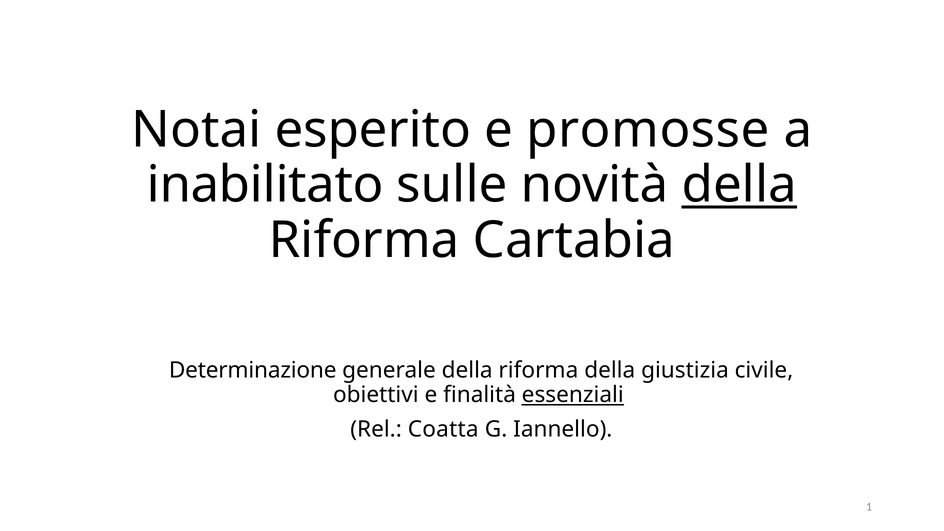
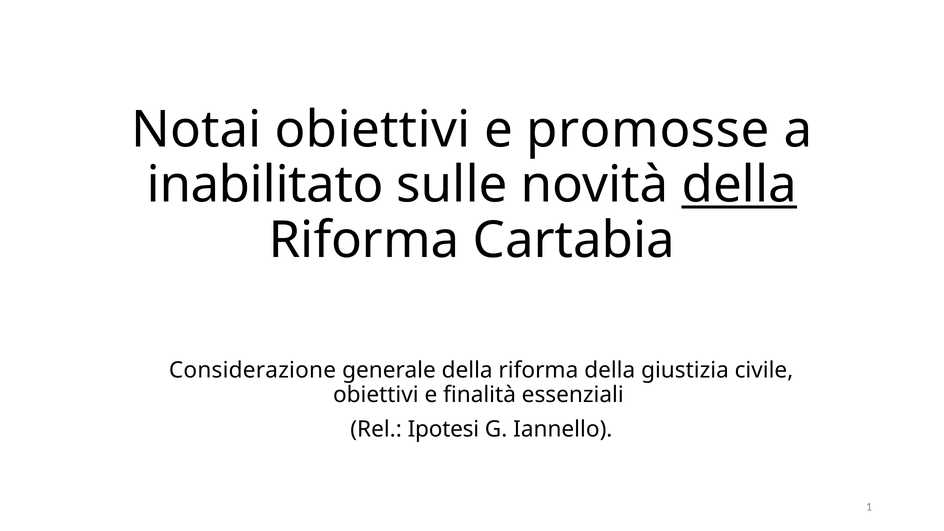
Notai esperito: esperito -> obiettivi (373, 130)
Determinazione: Determinazione -> Considerazione (252, 370)
essenziali underline: present -> none (573, 395)
Coatta: Coatta -> Ipotesi (443, 429)
